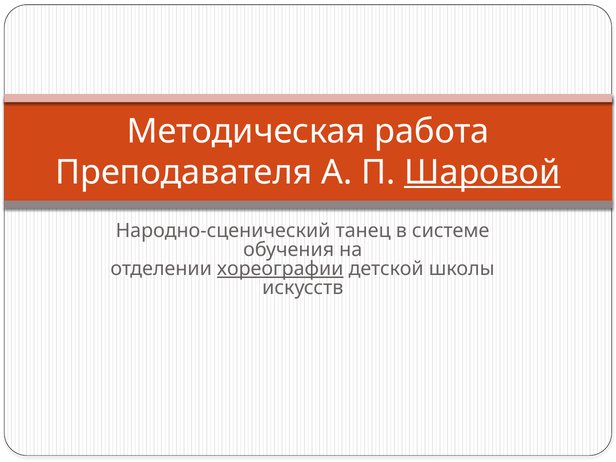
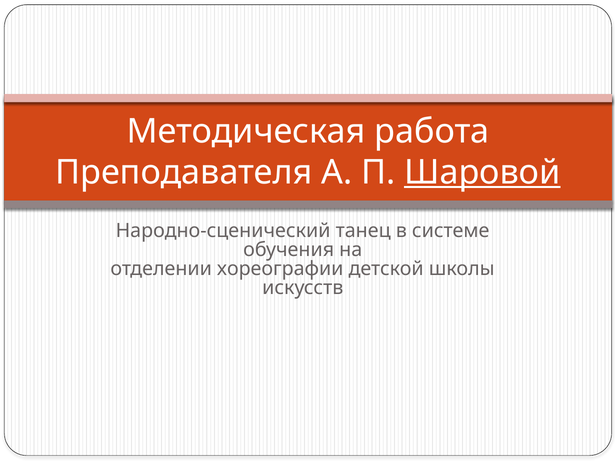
хореографии underline: present -> none (280, 269)
